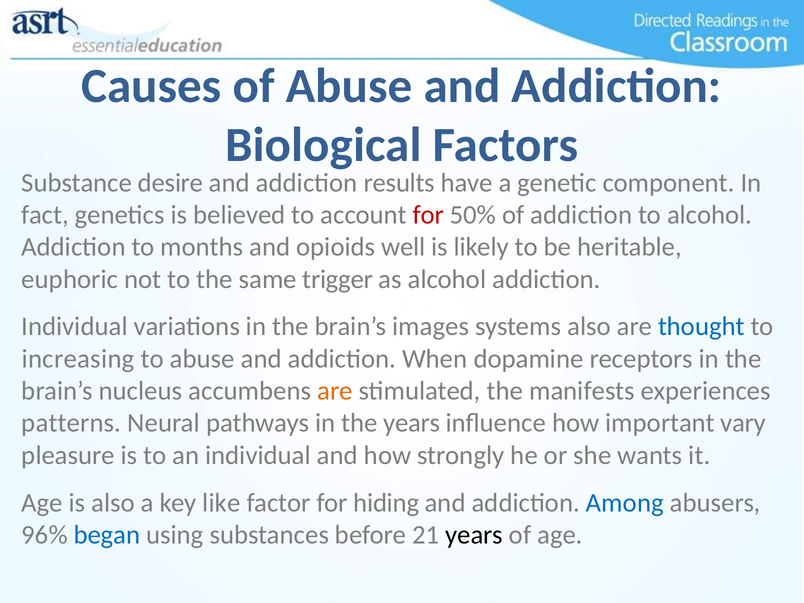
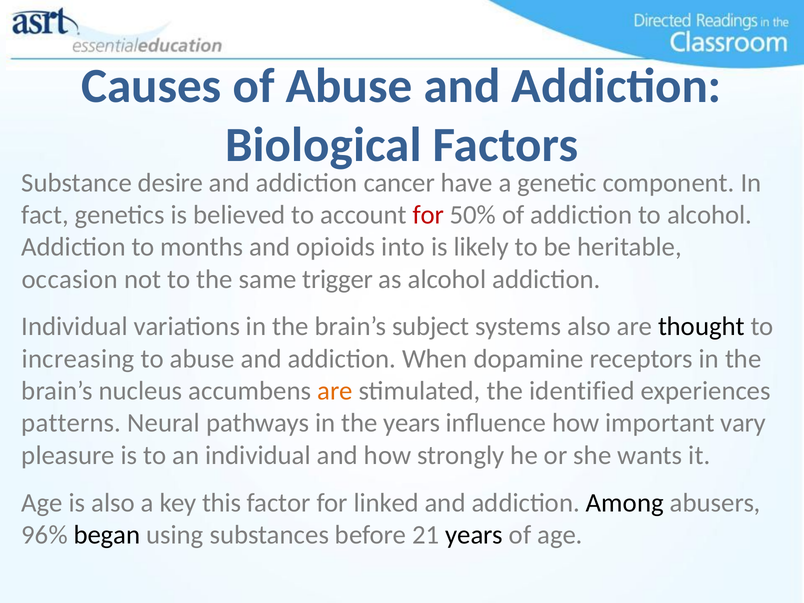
results: results -> cancer (399, 183)
well: well -> into (403, 247)
euphoric: euphoric -> occasion (70, 279)
images: images -> subject (431, 327)
thought colour: blue -> black (701, 327)
manifests: manifests -> identified (582, 391)
like: like -> this (222, 503)
hiding: hiding -> linked (386, 503)
Among colour: blue -> black (625, 503)
began colour: blue -> black (107, 535)
